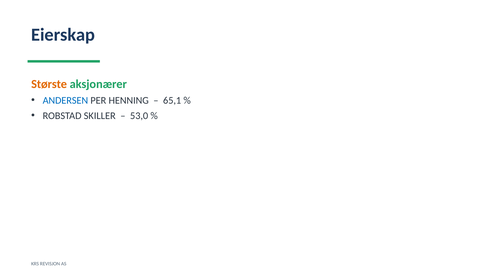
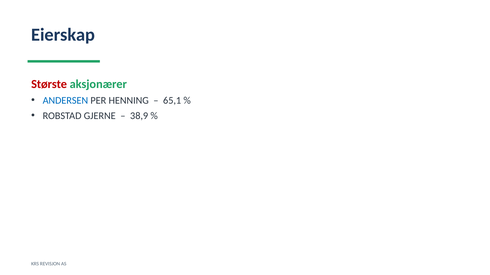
Største colour: orange -> red (49, 84)
SKILLER: SKILLER -> GJERNE (100, 116)
53,0: 53,0 -> 38,9 (139, 116)
